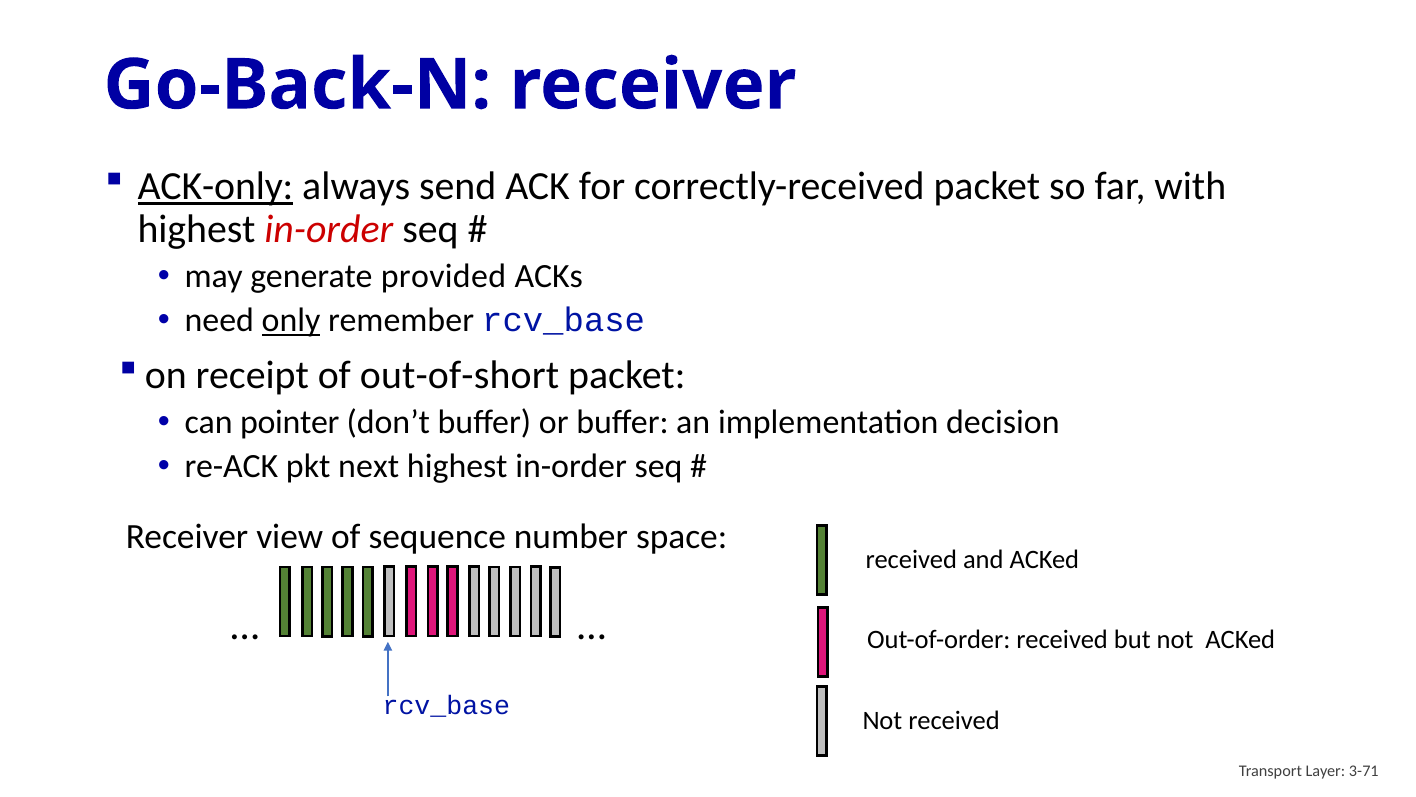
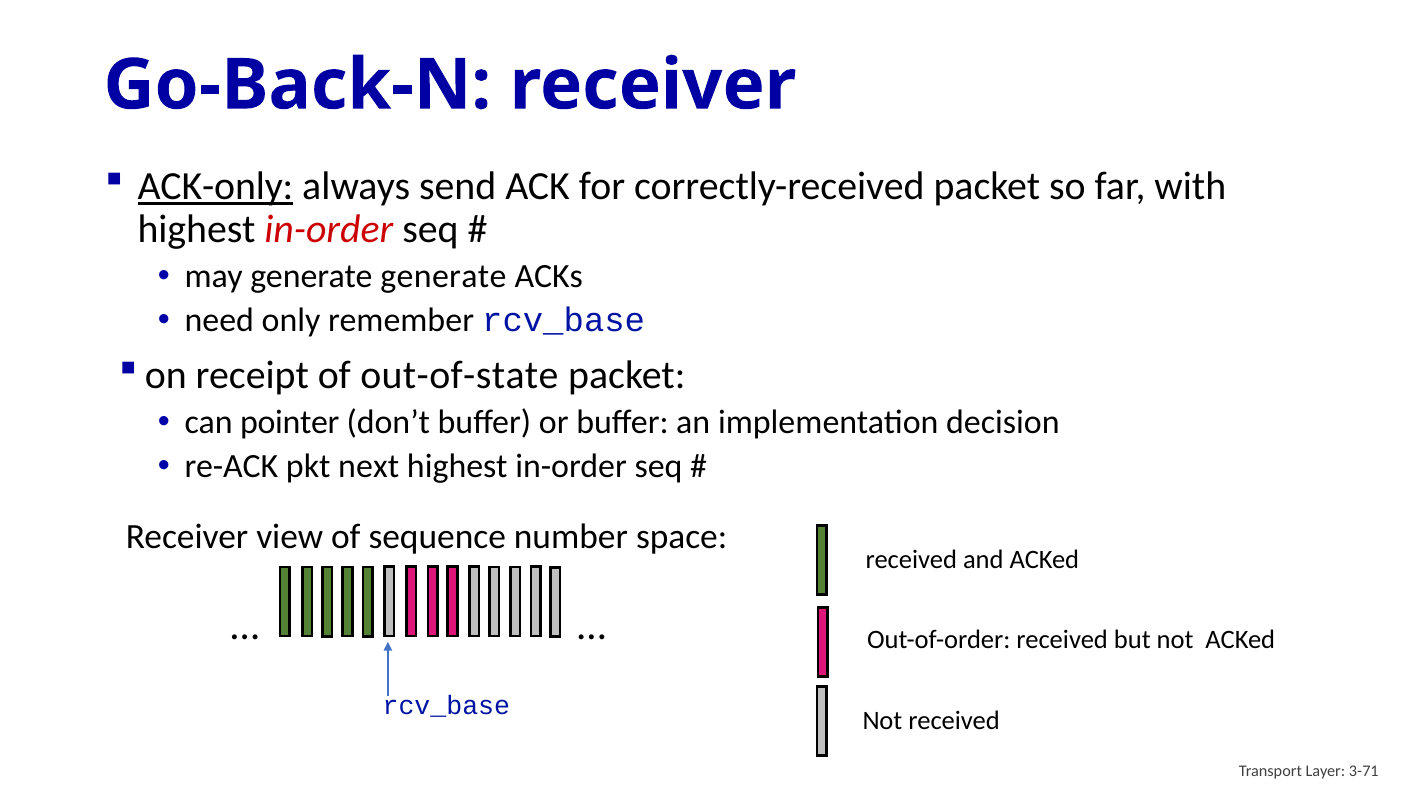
generate provided: provided -> generate (443, 277)
only underline: present -> none (291, 321)
out-of-short: out-of-short -> out-of-state (459, 375)
